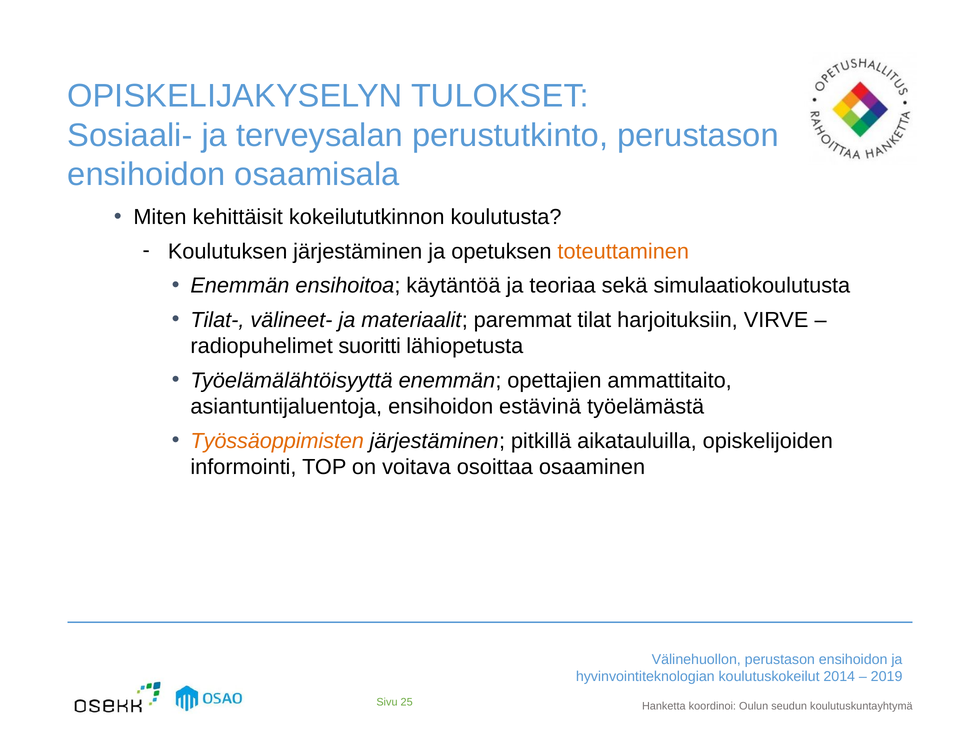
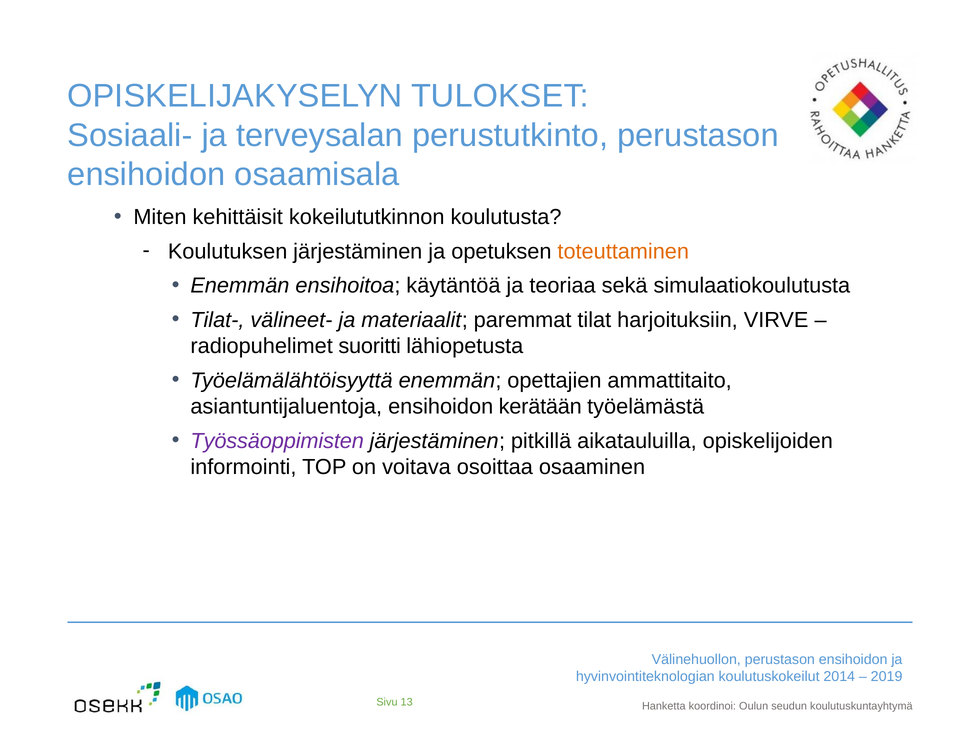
estävinä: estävinä -> kerätään (540, 407)
Työssäoppimisten colour: orange -> purple (277, 441)
25: 25 -> 13 (407, 702)
